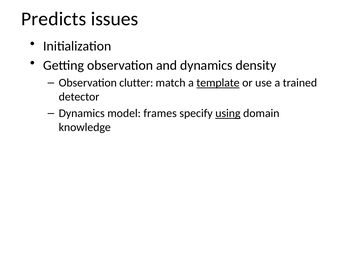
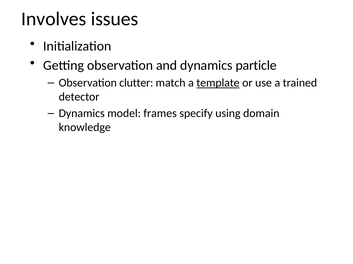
Predicts: Predicts -> Involves (54, 19)
density: density -> particle (256, 65)
using underline: present -> none (228, 114)
